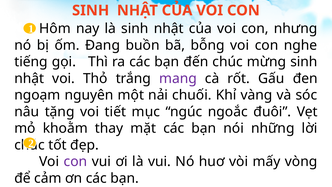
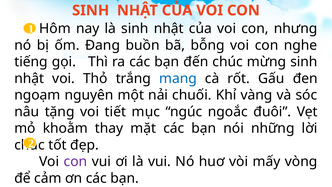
mang colour: purple -> blue (178, 78)
